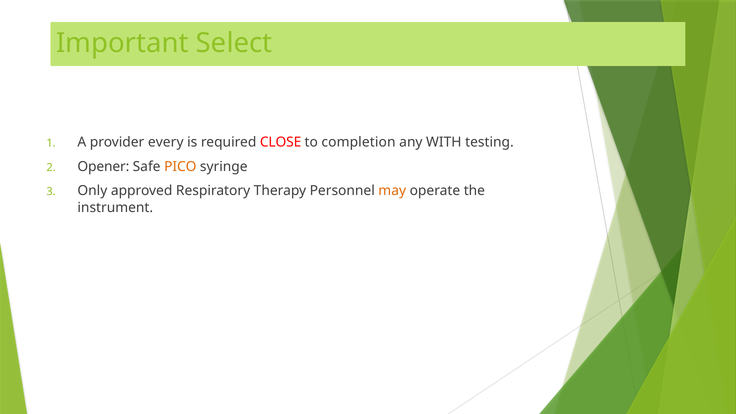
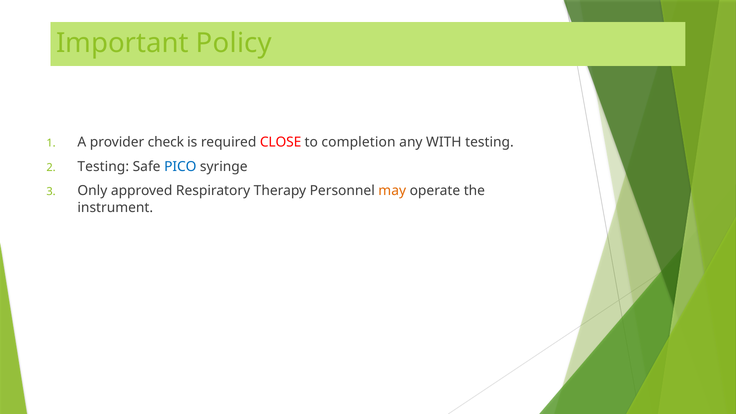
Select: Select -> Policy (234, 43)
every: every -> check (166, 142)
Opener: Opener -> Testing (103, 167)
PICO colour: orange -> blue (180, 167)
